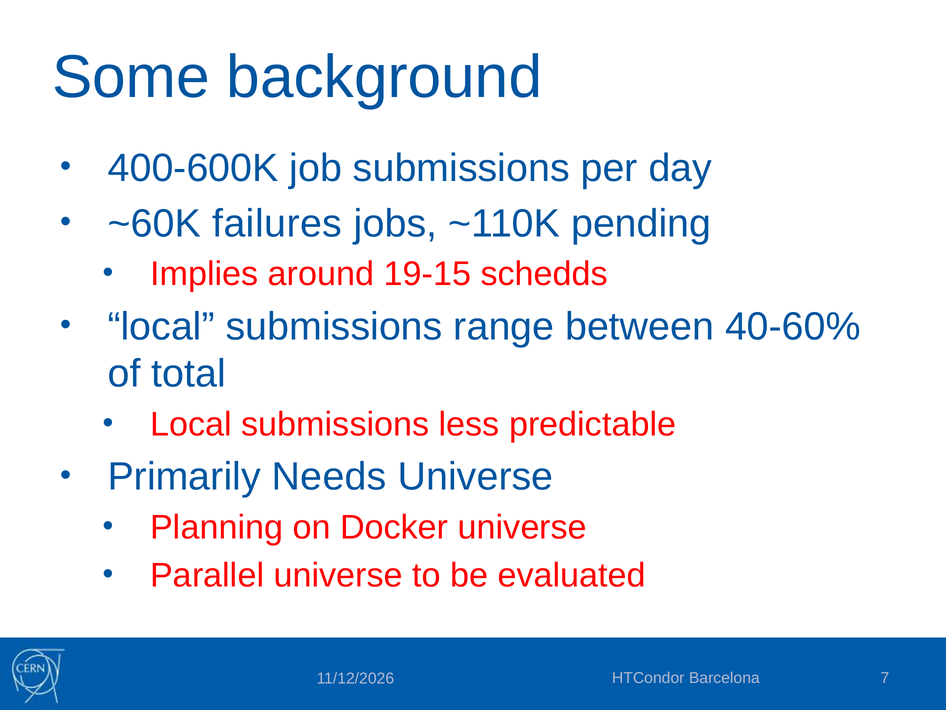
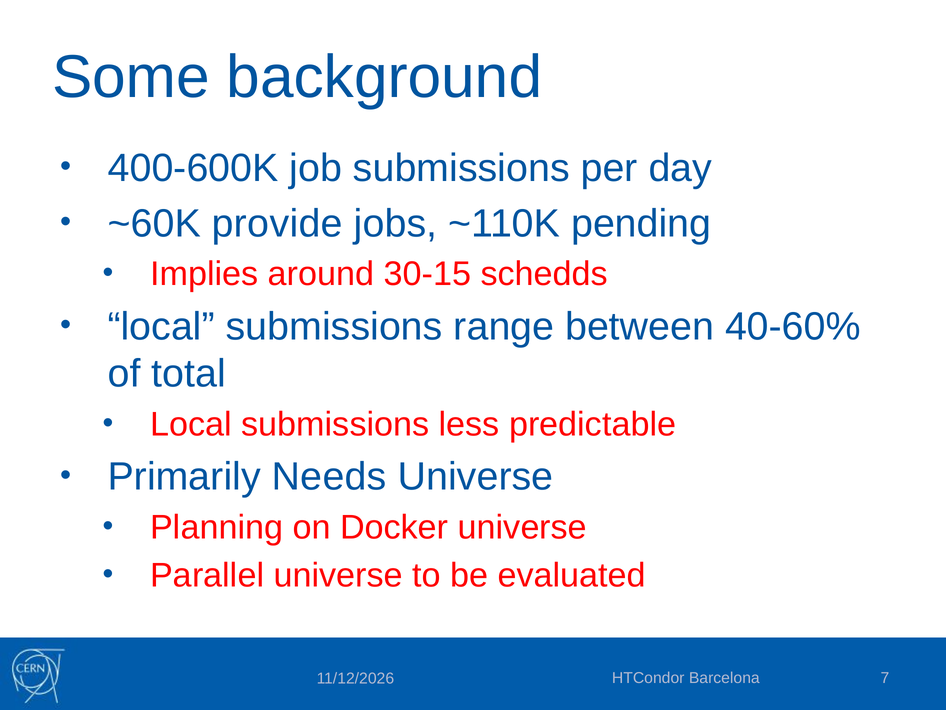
failures: failures -> provide (277, 223)
19-15: 19-15 -> 30-15 (427, 274)
